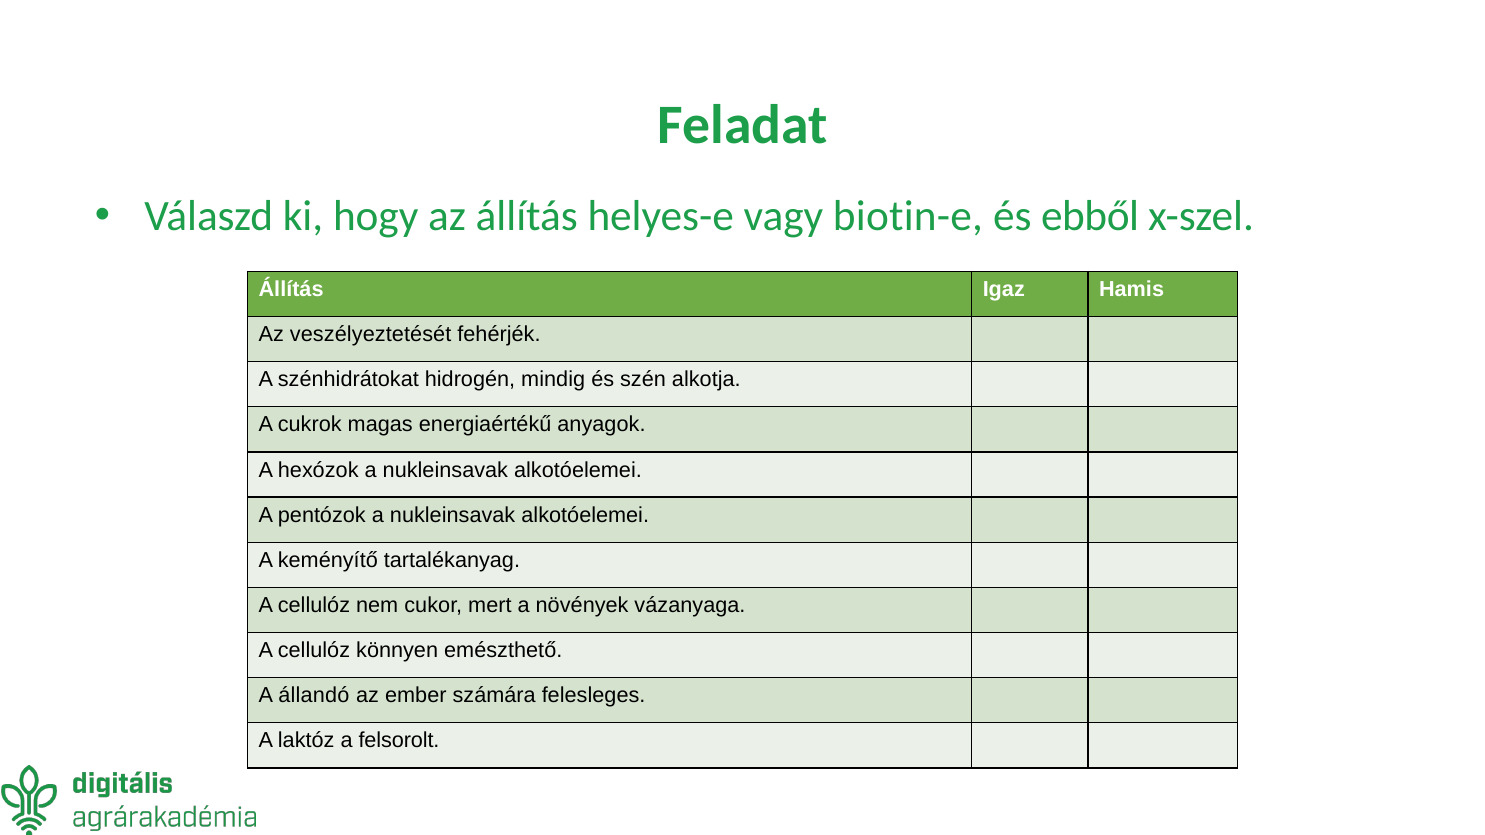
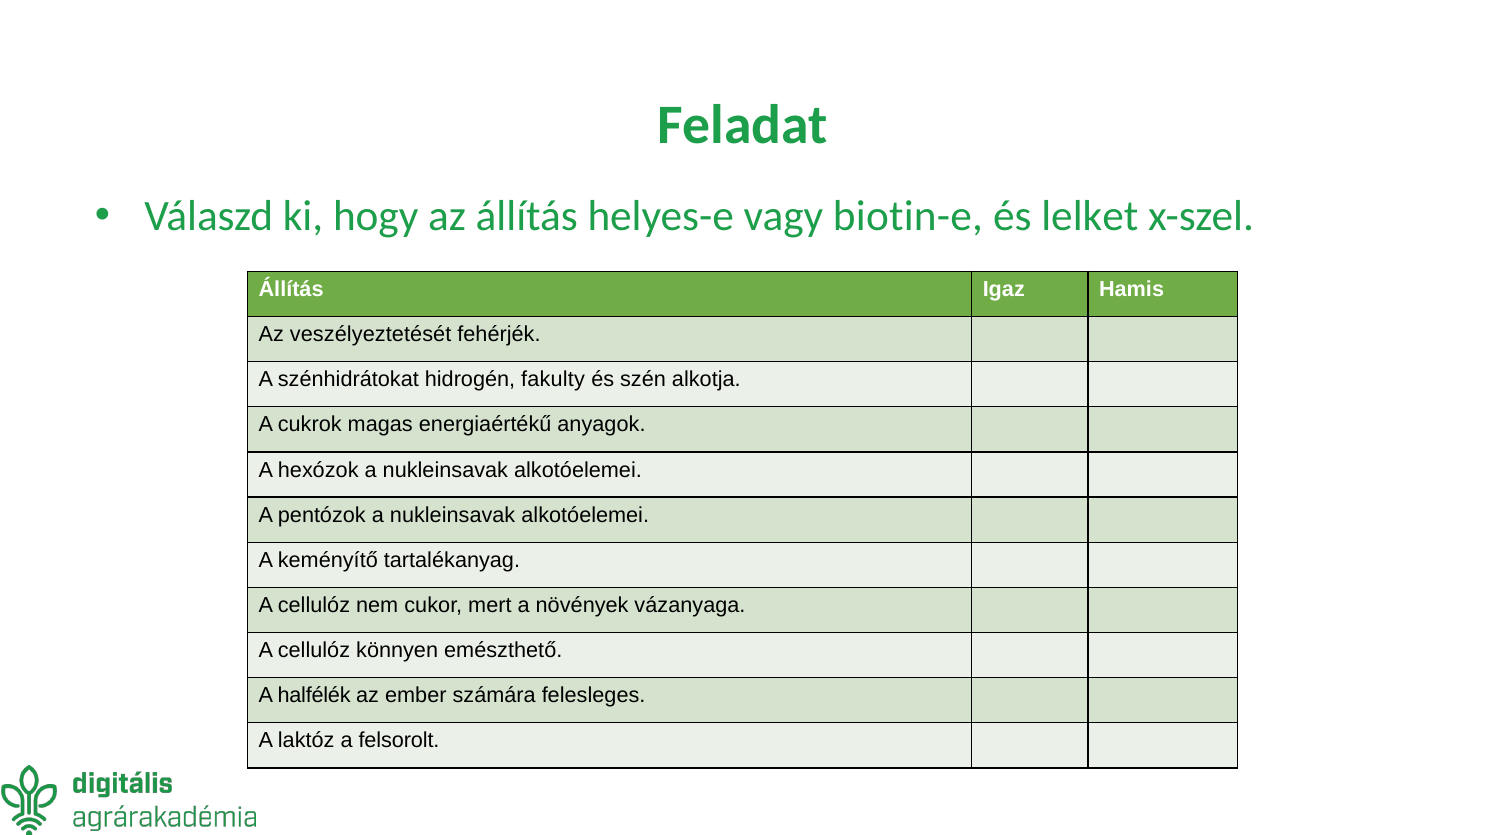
ebből: ebből -> lelket (1090, 216)
mindig: mindig -> fakulty (553, 380)
állandó: állandó -> halfélék (314, 696)
